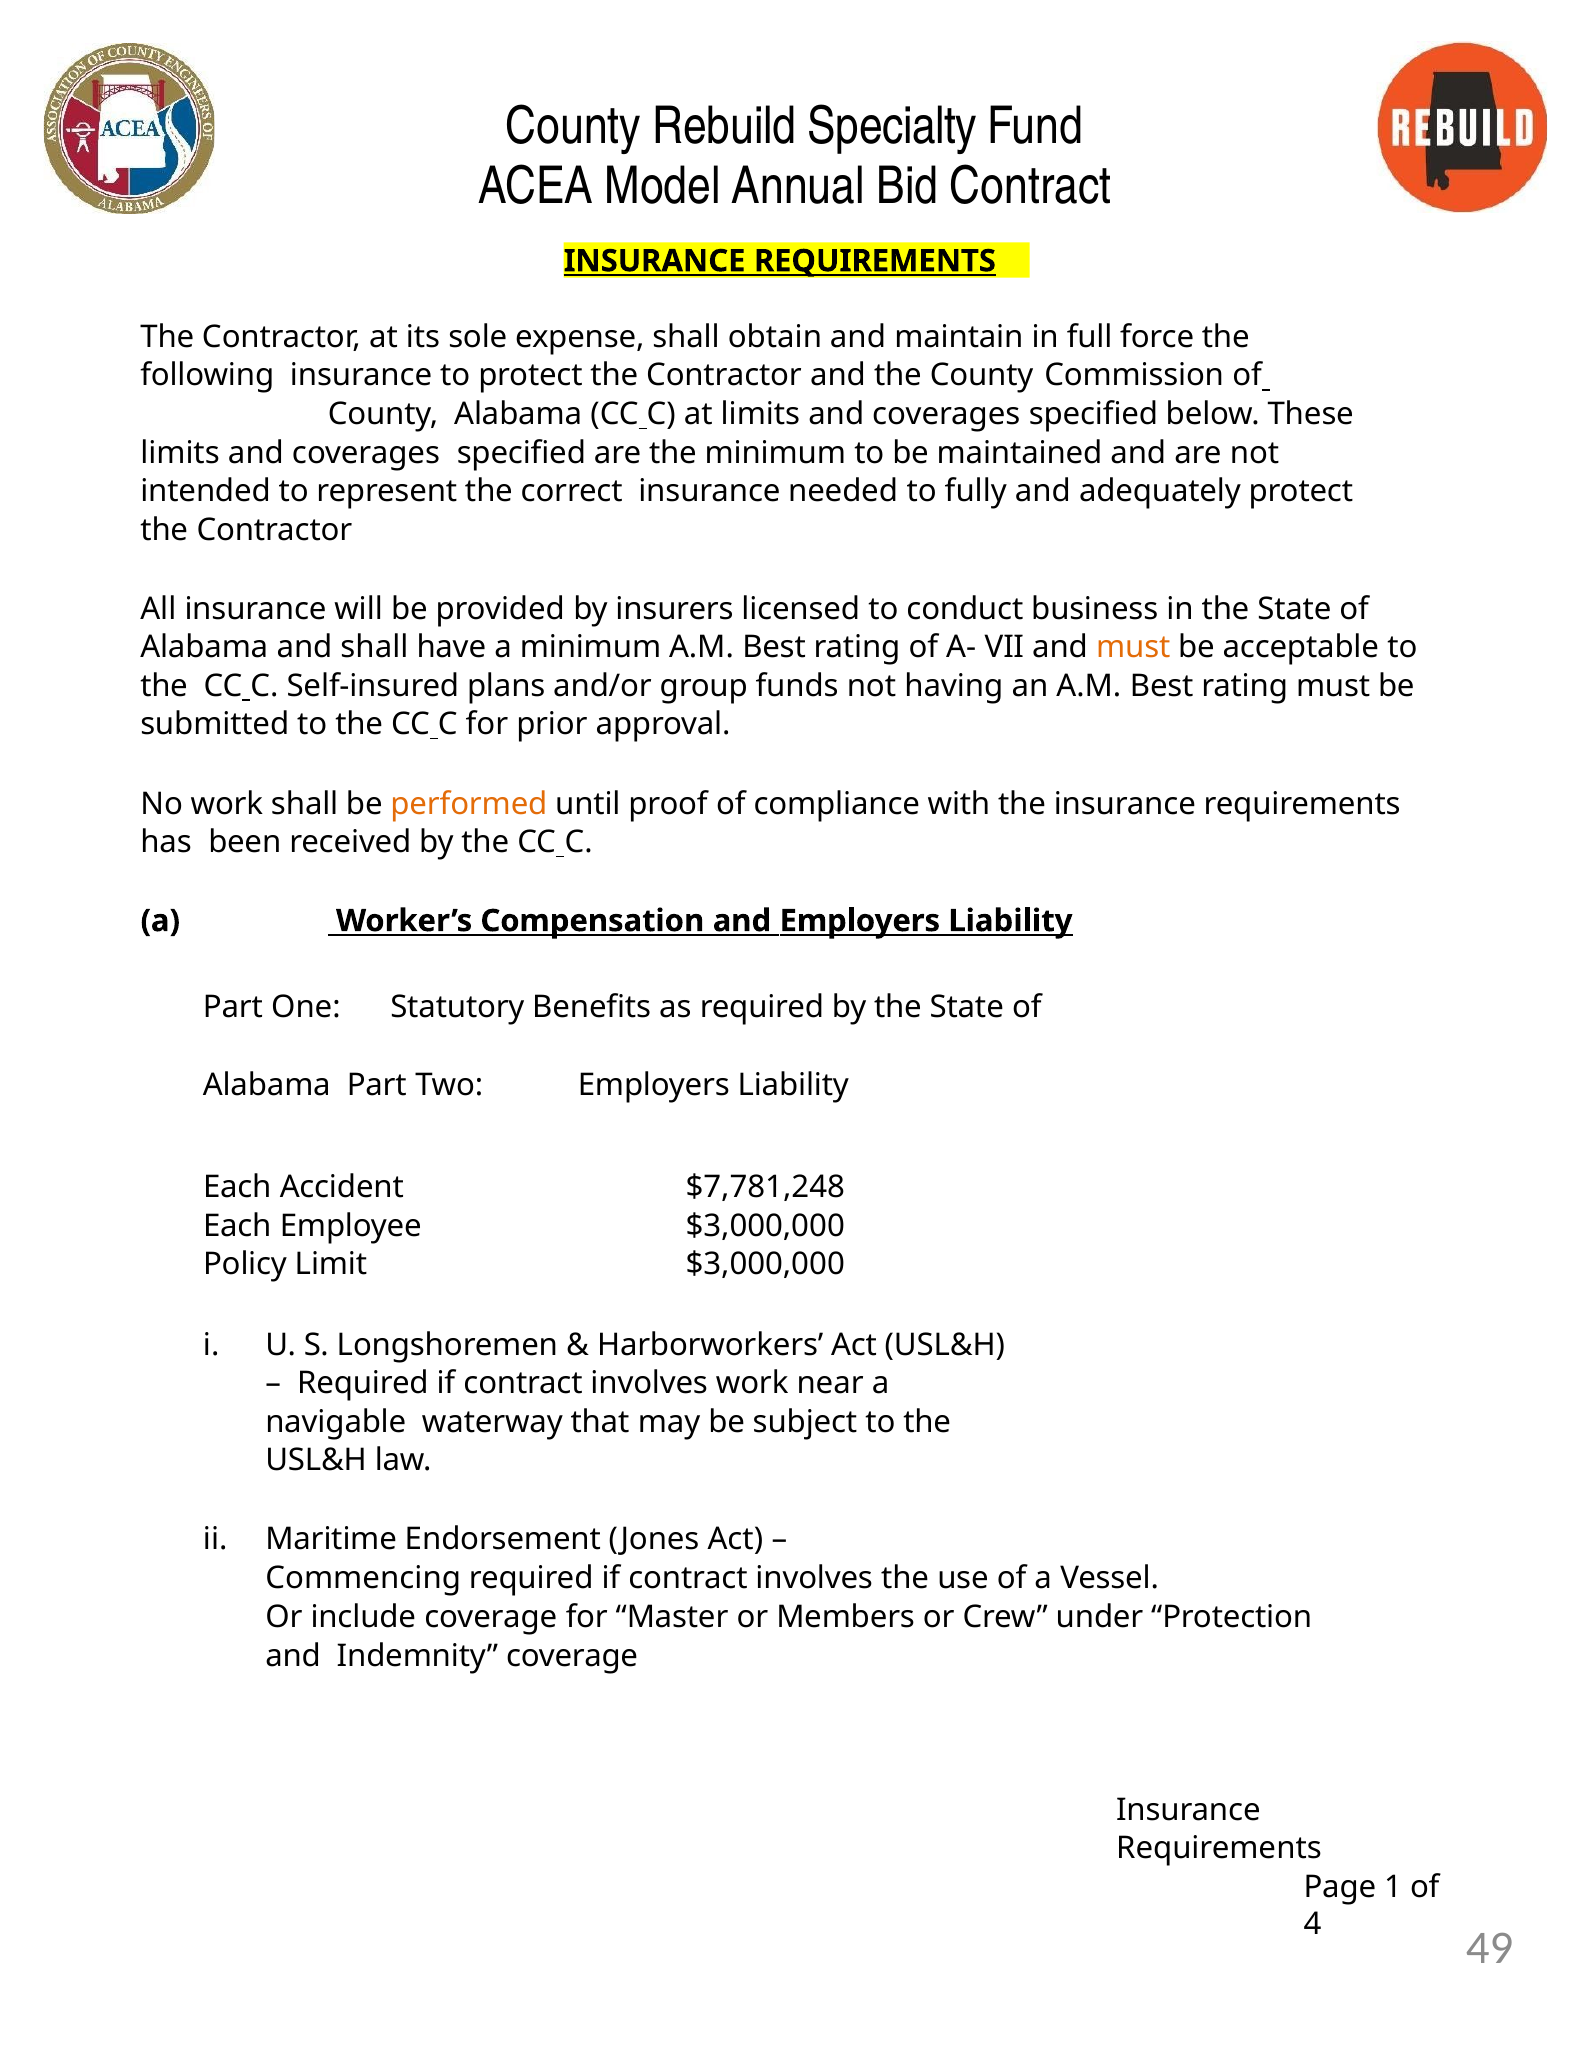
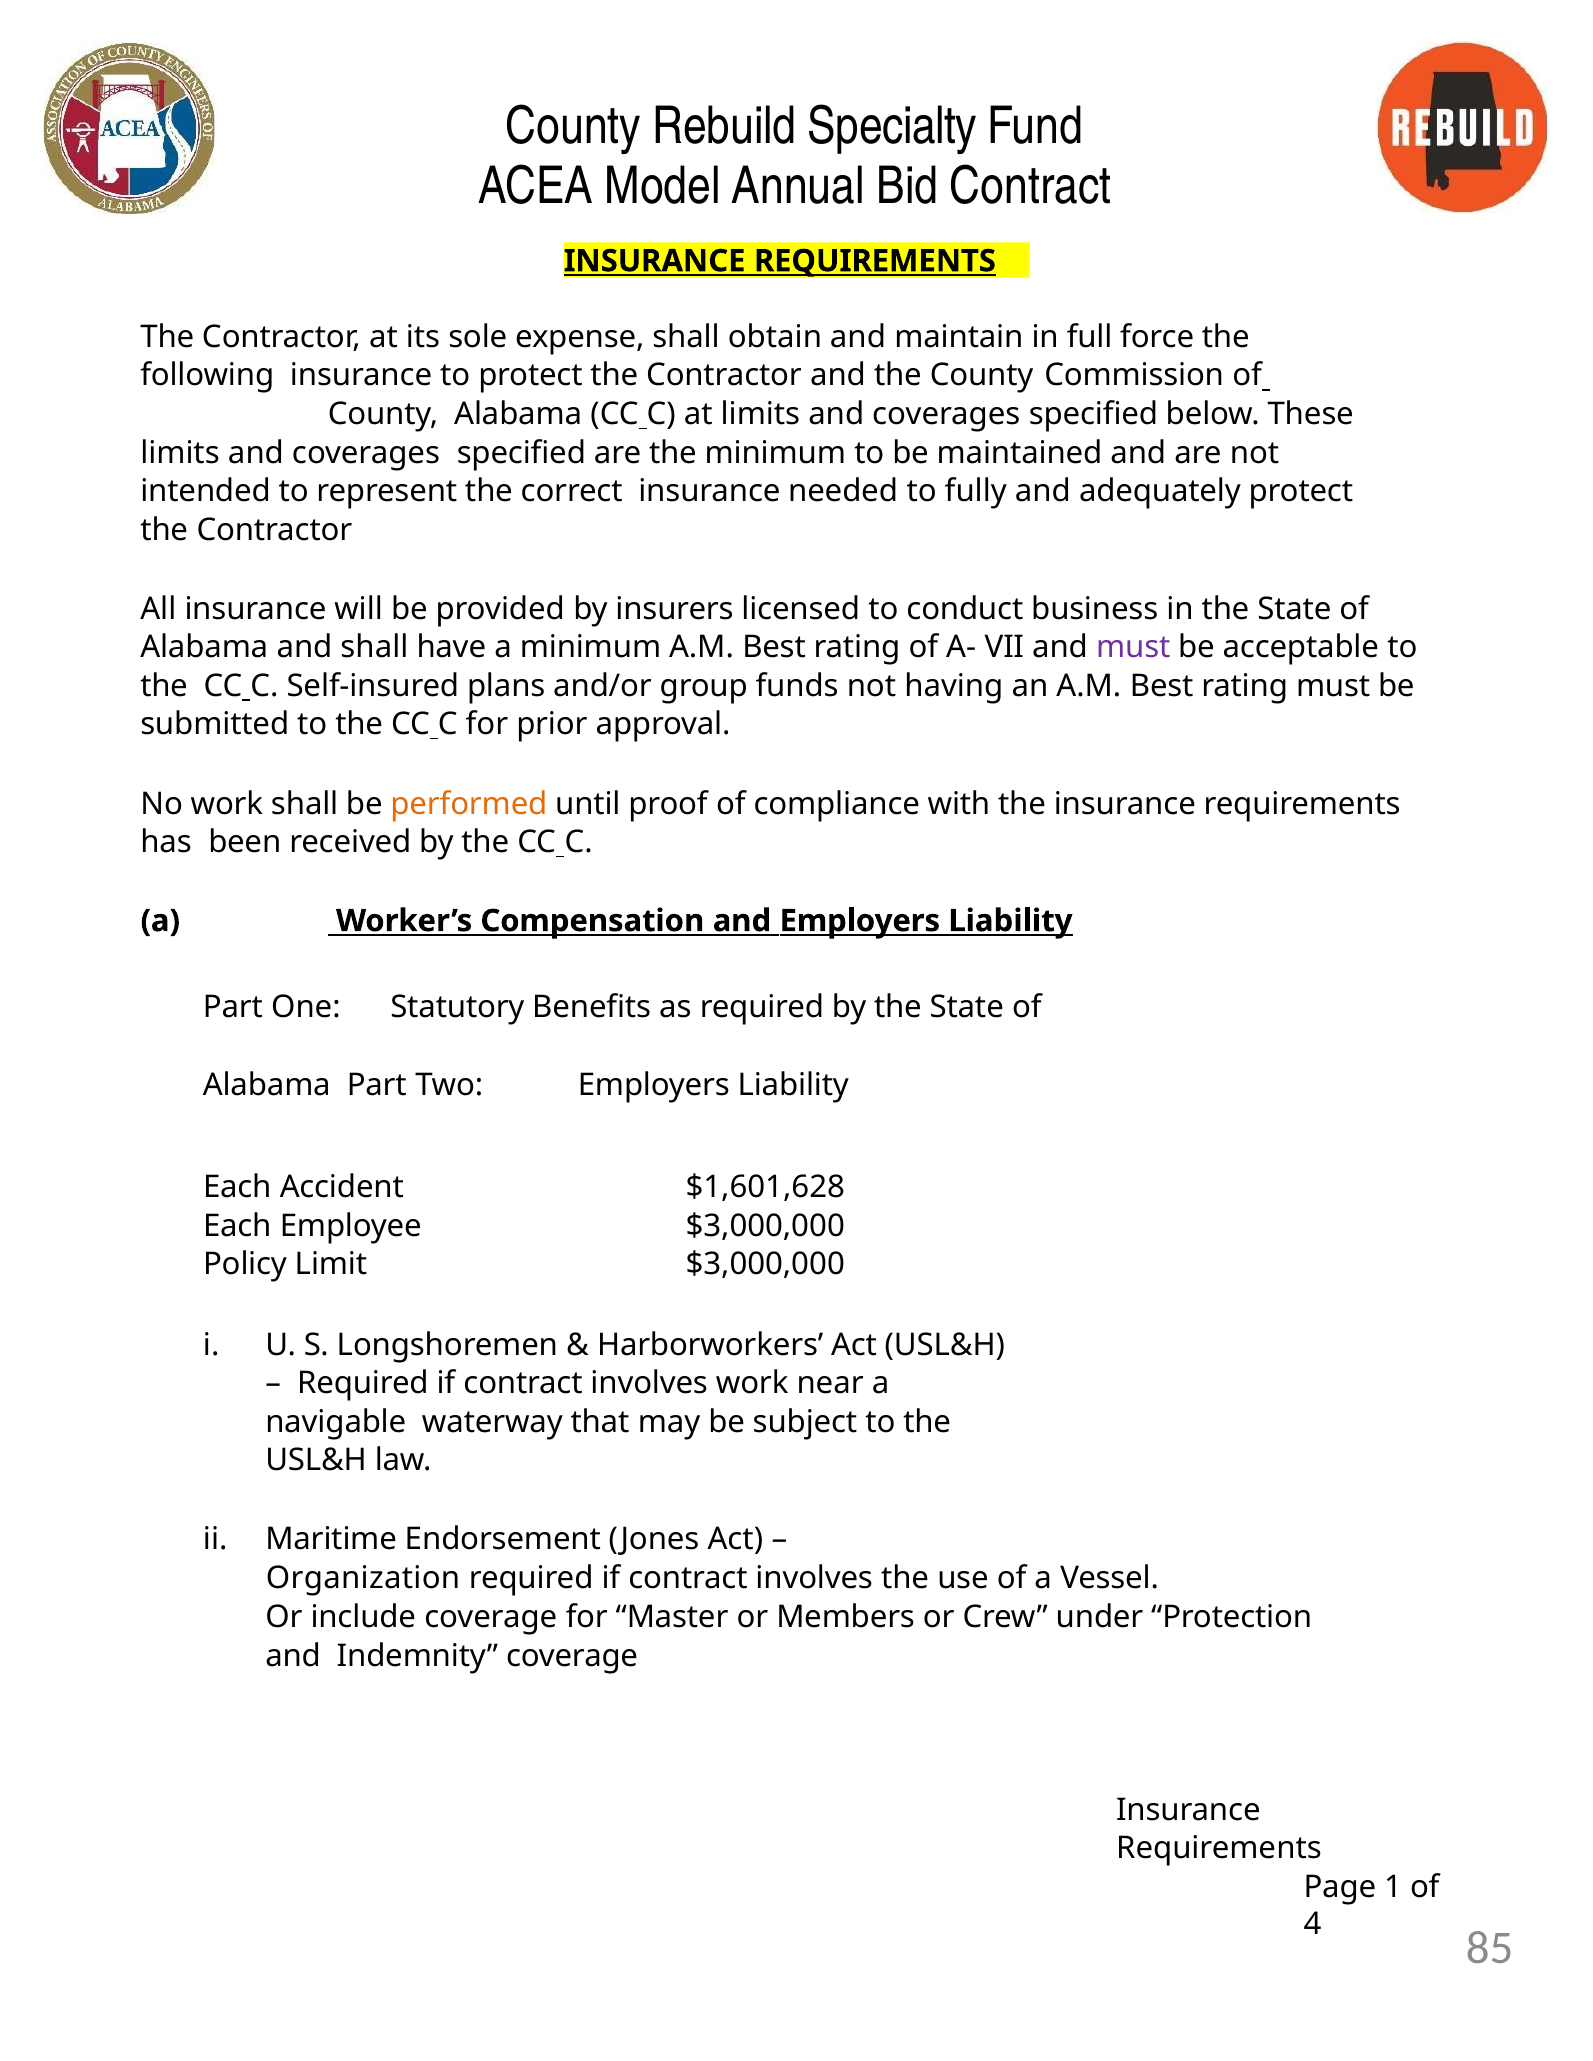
must colour: orange -> purple (1133, 647)
$7,781,248: $7,781,248 -> $1,601,628 (765, 1187)
Commencing: Commencing -> Organization (363, 1579)
49: 49 -> 85 (1490, 1949)
